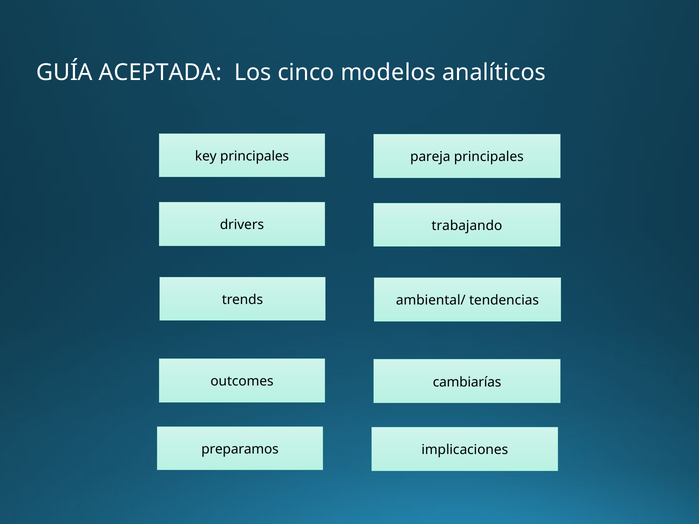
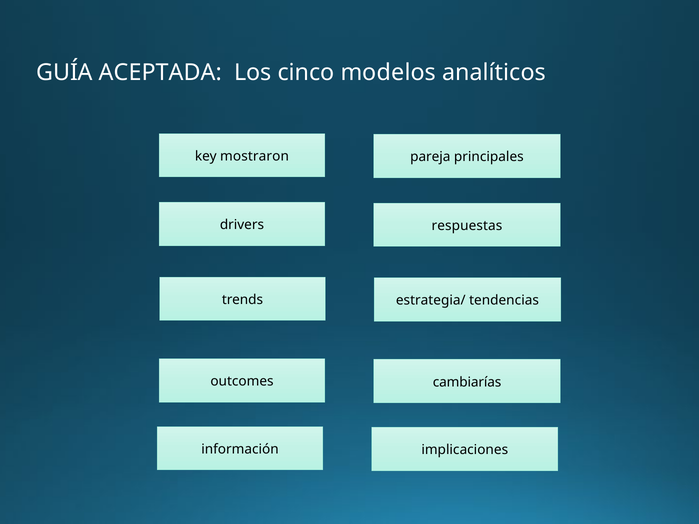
key principales: principales -> mostraron (255, 156)
trabajando: trabajando -> respuestas (467, 226)
ambiental/: ambiental/ -> estrategia/ (431, 300)
preparamos: preparamos -> información (240, 449)
